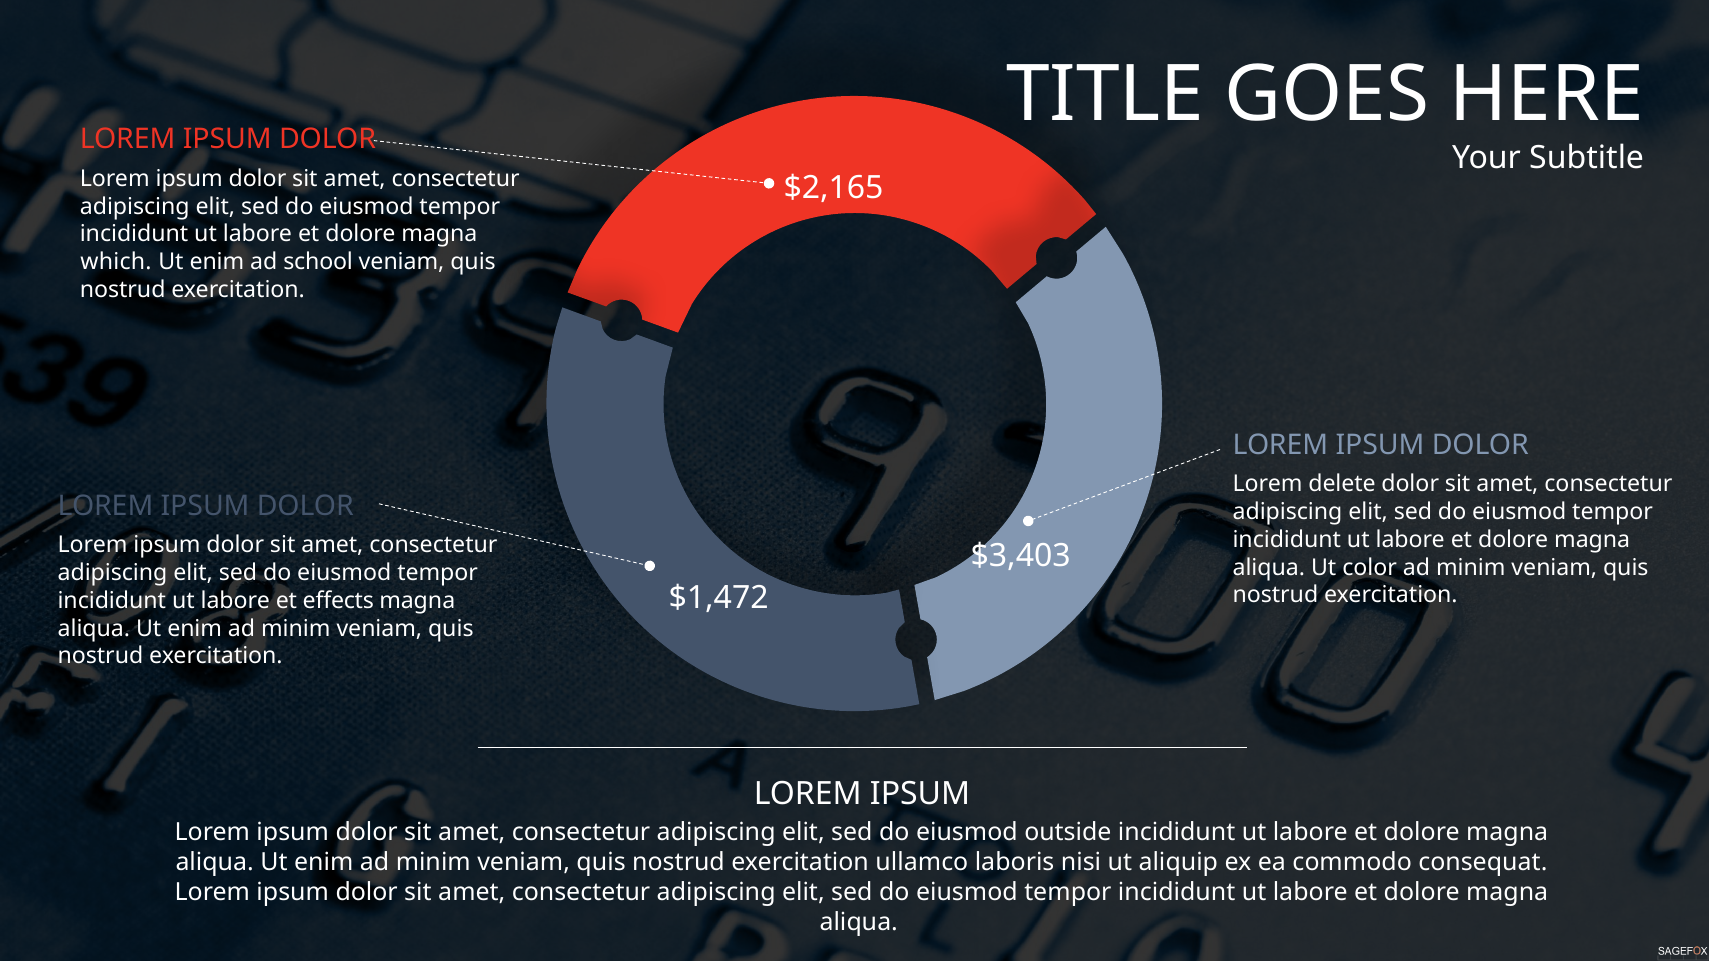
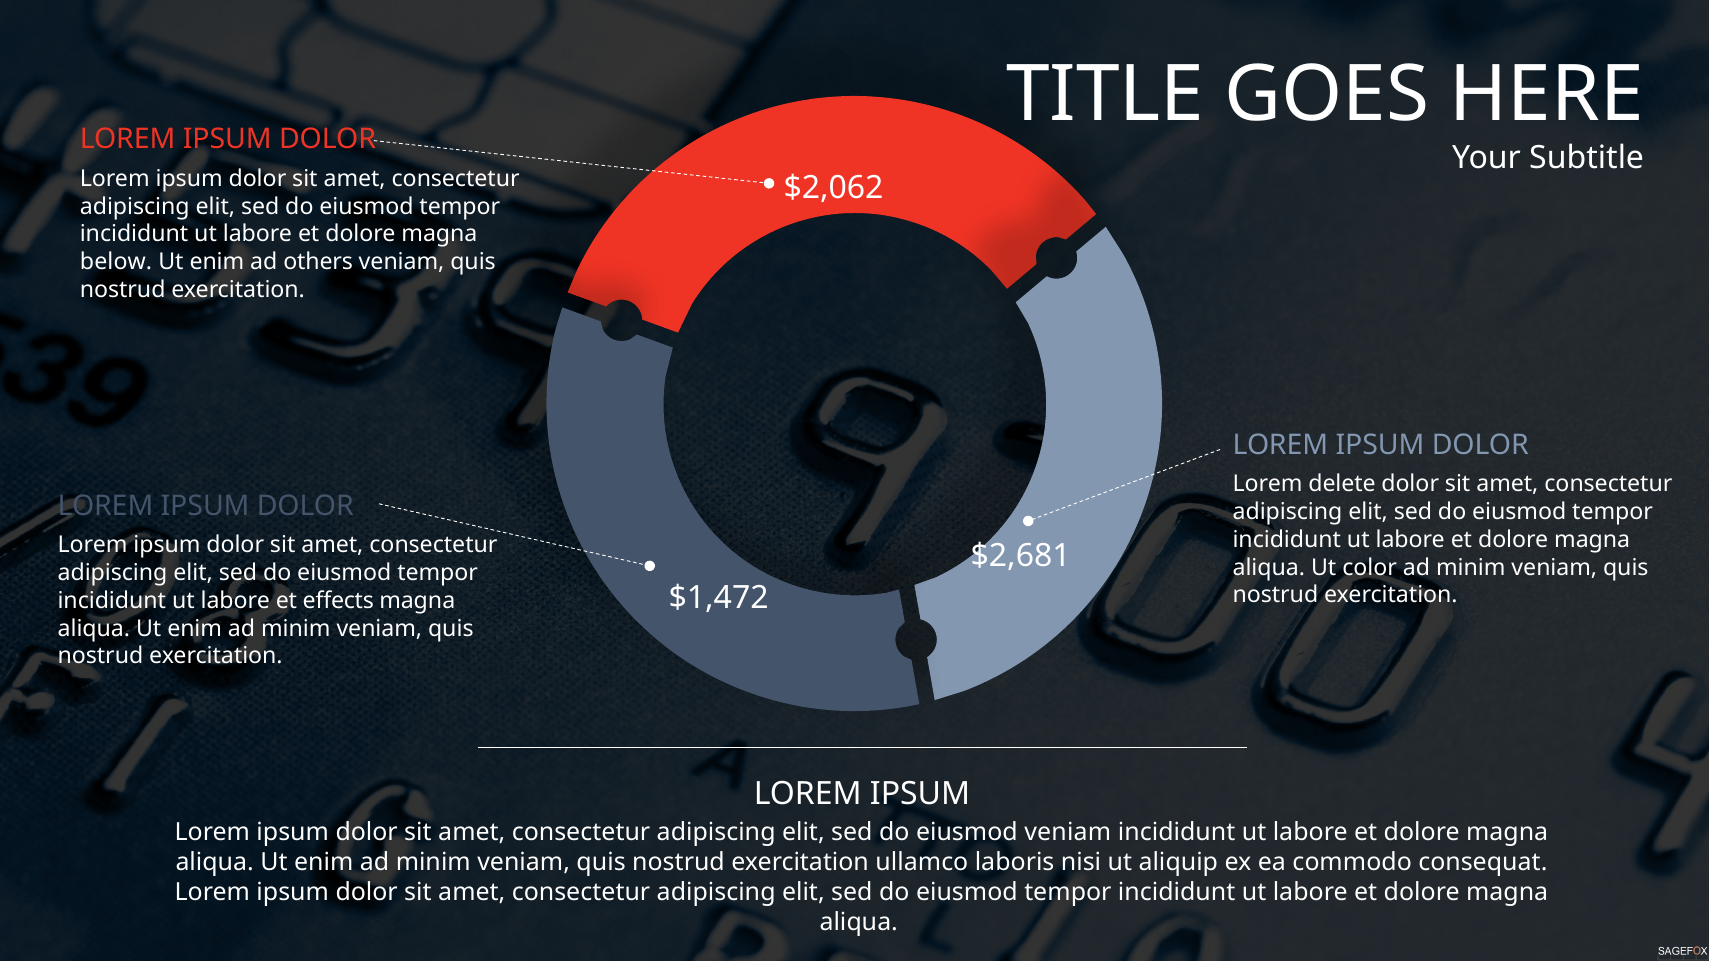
$2,165: $2,165 -> $2,062 (834, 188)
which: which -> below (116, 262)
school: school -> others (318, 262)
$3,403: $3,403 -> $2,681 (1021, 556)
eiusmod outside: outside -> veniam (1068, 832)
